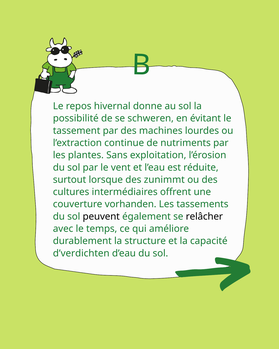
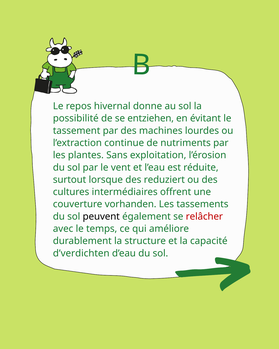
schweren: schweren -> entziehen (151, 118)
zunimmt: zunimmt -> reduziert (164, 179)
relâcher colour: black -> red (204, 216)
